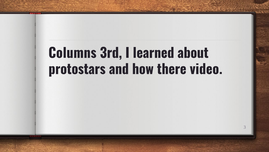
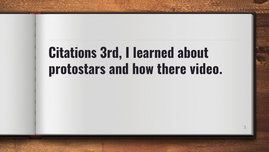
Columns: Columns -> Citations (73, 53)
